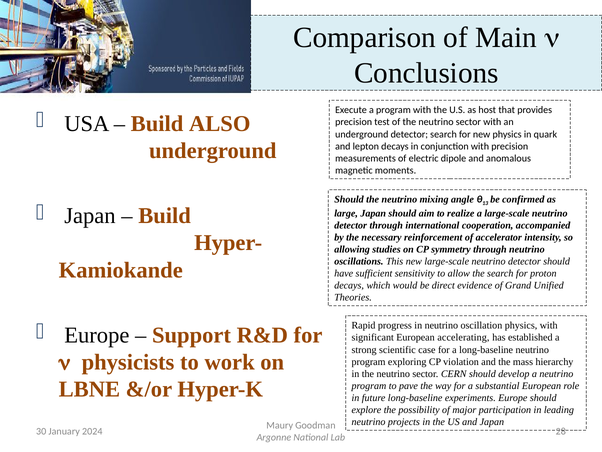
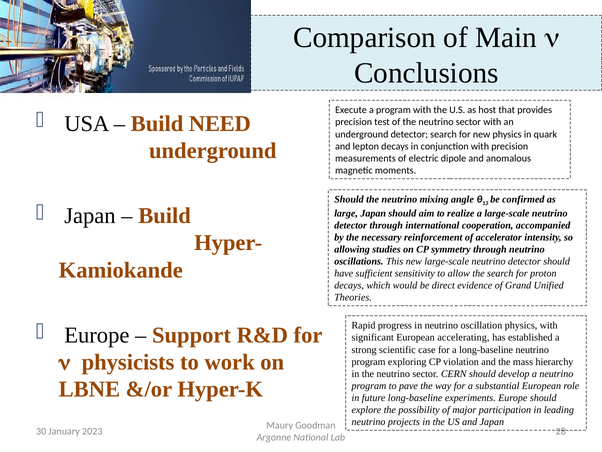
ALSO: ALSO -> NEED (220, 123)
2024: 2024 -> 2023 (92, 431)
